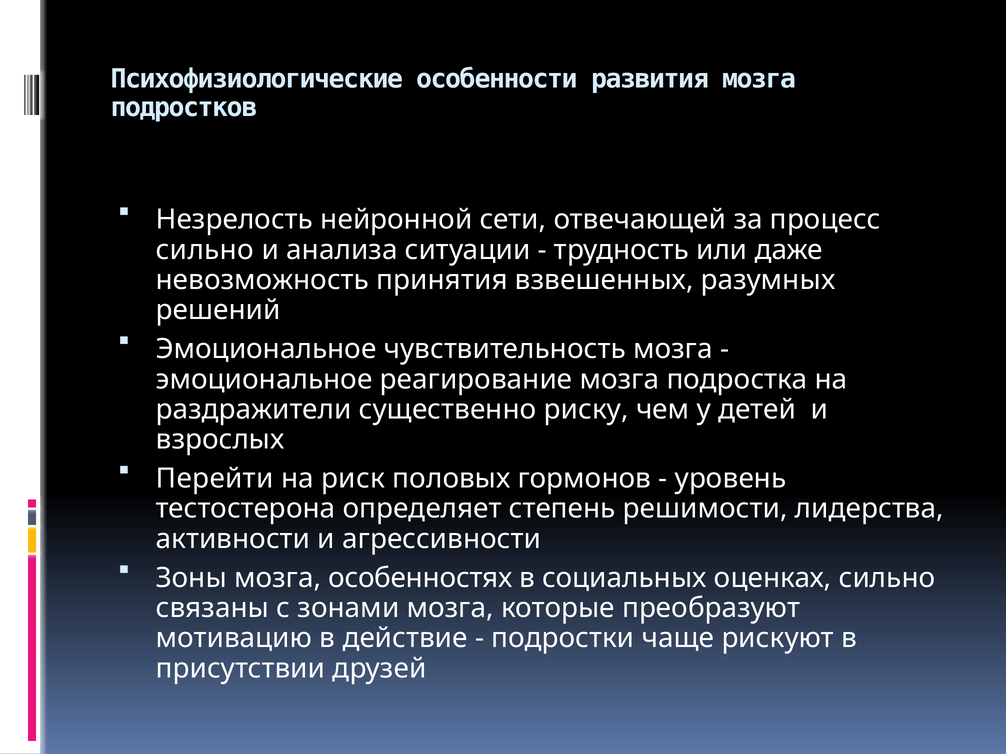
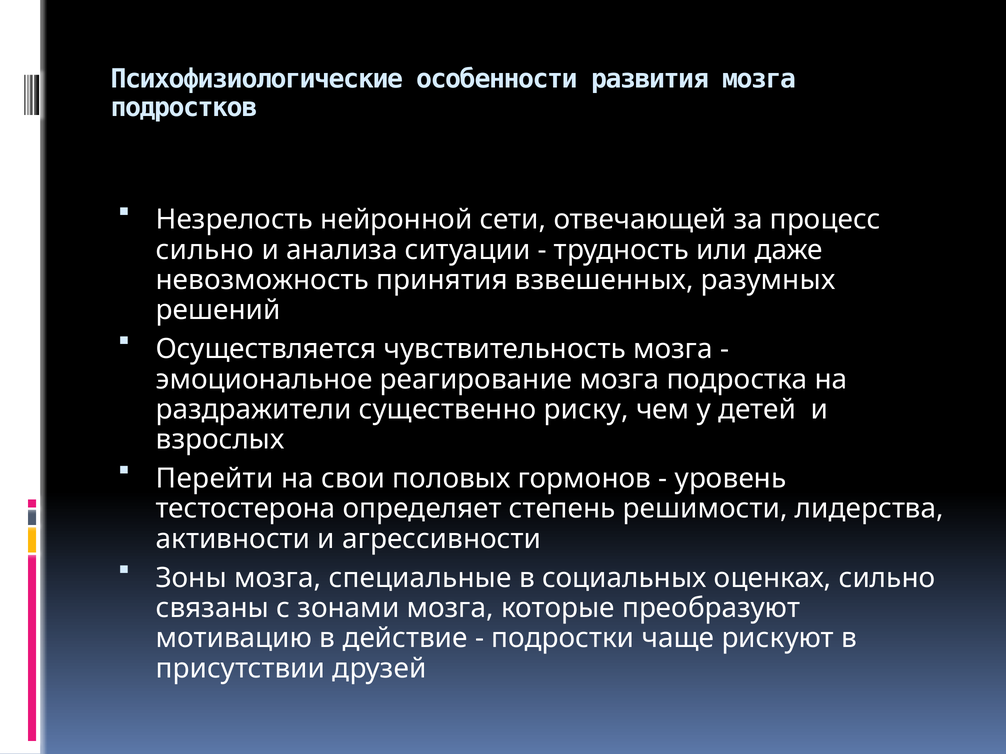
Эмоциональное: Эмоциональное -> Осуществляется (266, 349)
риск: риск -> свои (353, 479)
особенностях: особенностях -> специальные (420, 578)
